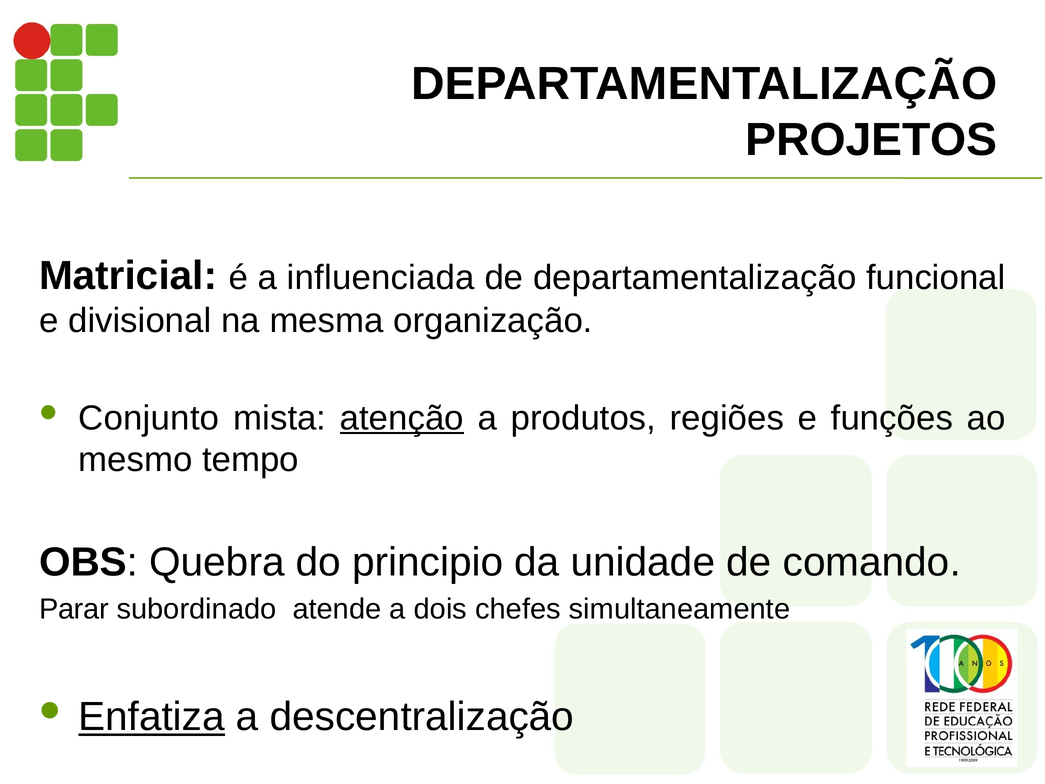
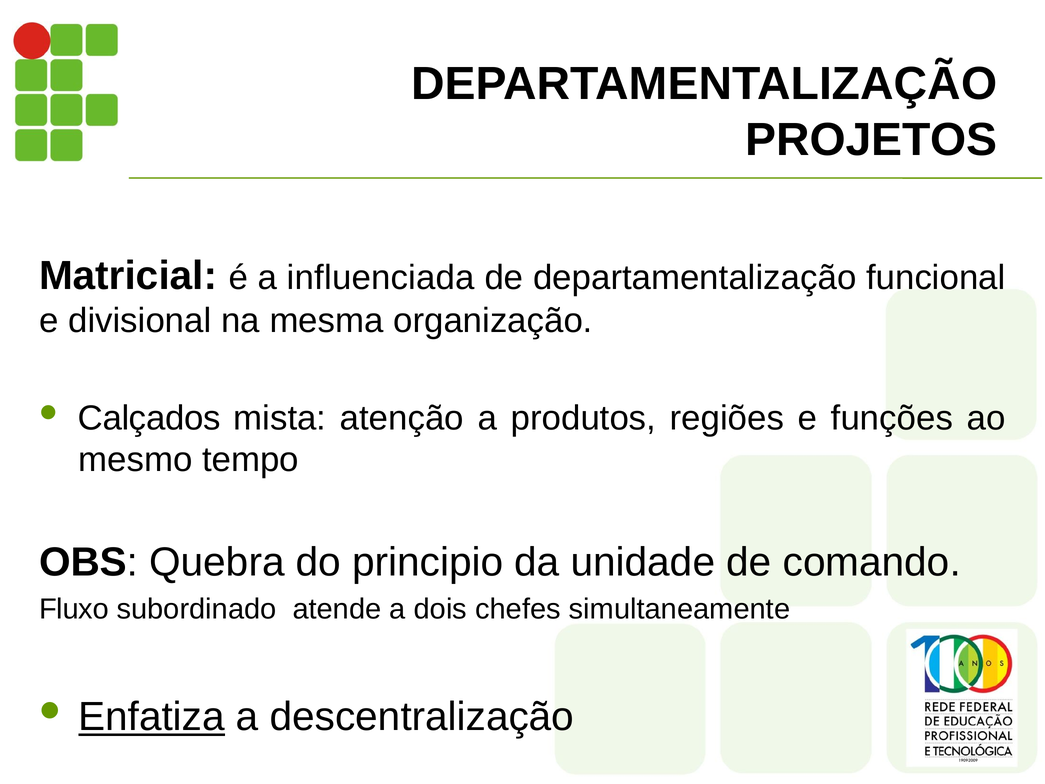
Conjunto: Conjunto -> Calçados (149, 418)
atenção underline: present -> none (402, 418)
Parar: Parar -> Fluxo (74, 609)
